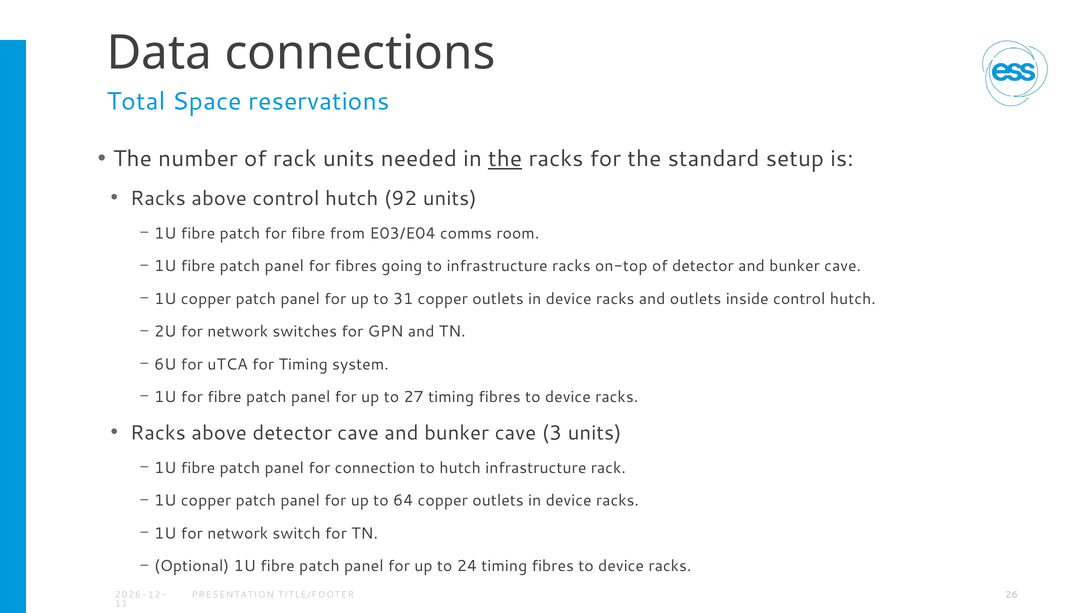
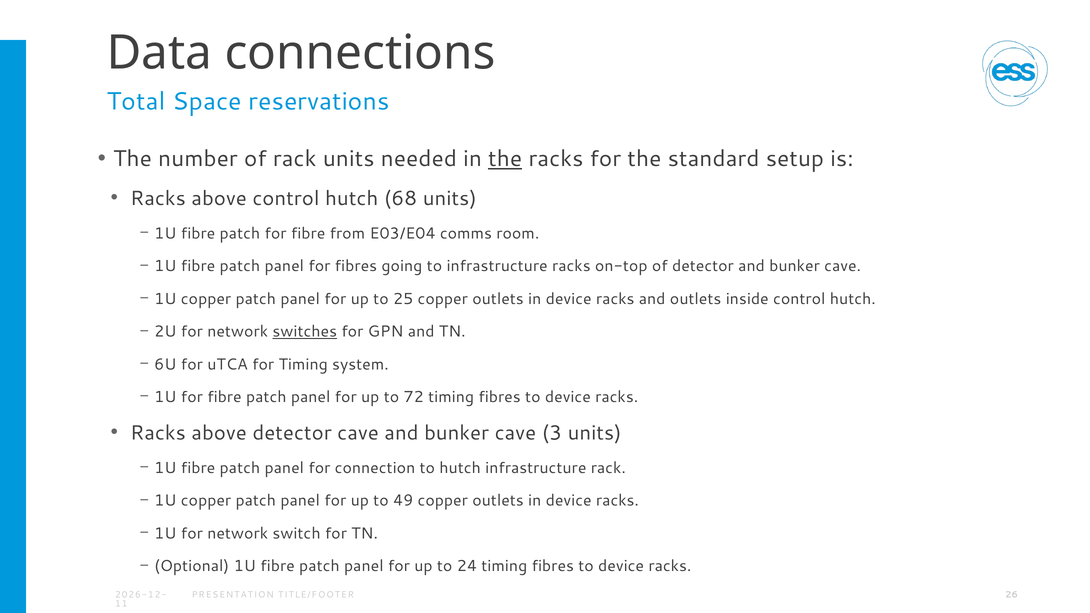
92: 92 -> 68 (401, 198)
31: 31 -> 25 (403, 299)
switches underline: none -> present (305, 332)
27: 27 -> 72 (414, 397)
64: 64 -> 49 (403, 501)
